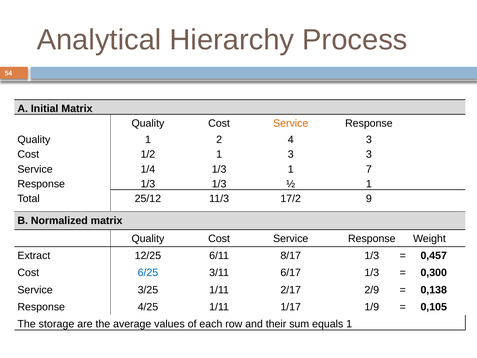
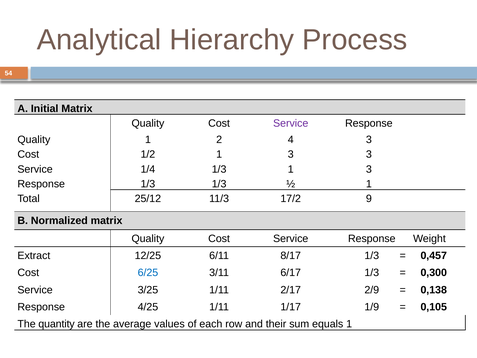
Service colour: orange -> purple (291, 123)
1/3 1 7: 7 -> 3 (369, 169)
storage: storage -> quantity (57, 324)
